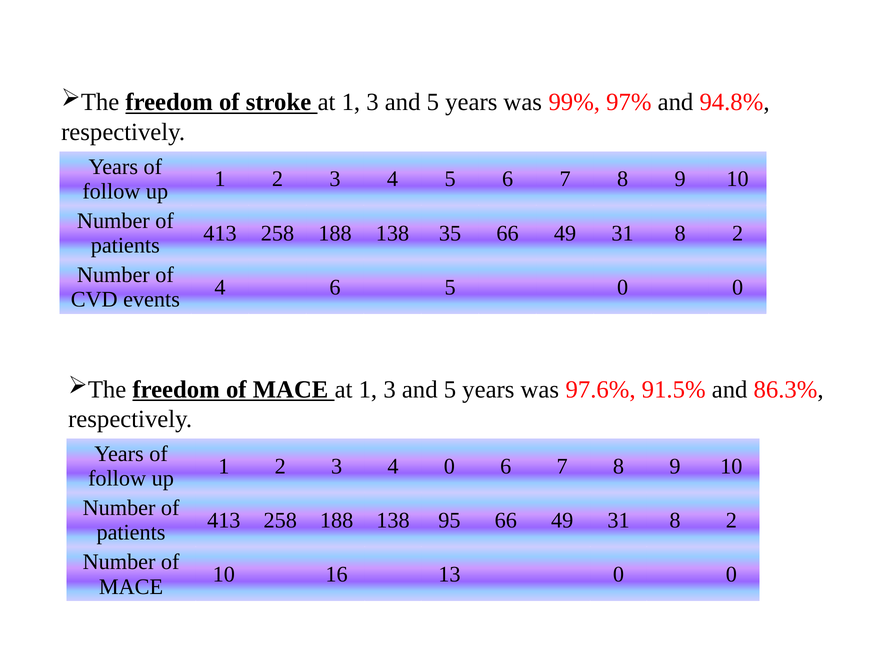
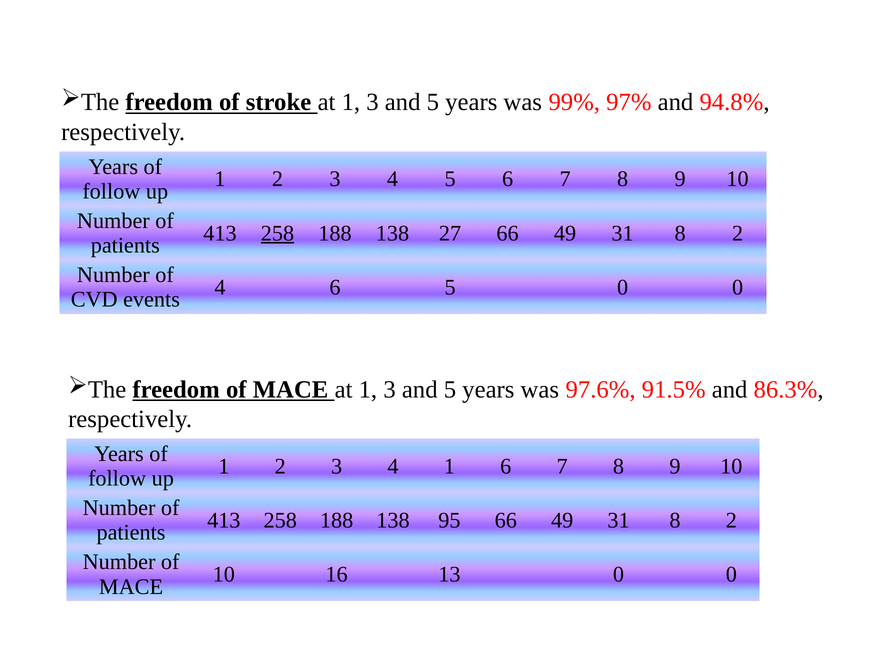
258 underline: none -> present (278, 233)
35: 35 -> 27 (450, 233)
4 0: 0 -> 1 (449, 466)
